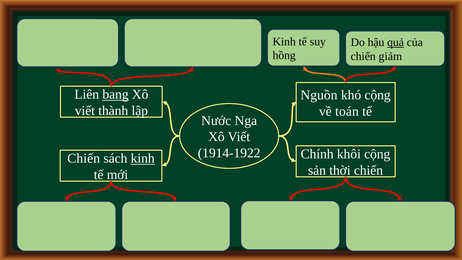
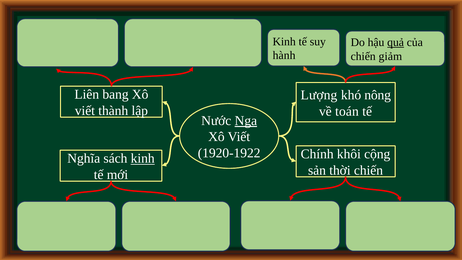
hồng: hồng -> hành (284, 55)
bang underline: present -> none (116, 94)
Nguồn: Nguồn -> Lượng (319, 95)
khó cộng: cộng -> nông (378, 95)
Nga underline: none -> present (246, 121)
1914-1922: 1914-1922 -> 1920-1922 (229, 153)
Chiến: Chiến -> Nghĩa (84, 158)
